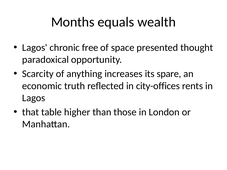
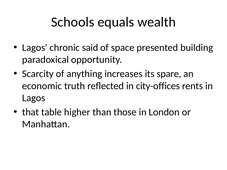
Months: Months -> Schools (73, 22)
free: free -> said (90, 48)
thought: thought -> building (197, 48)
